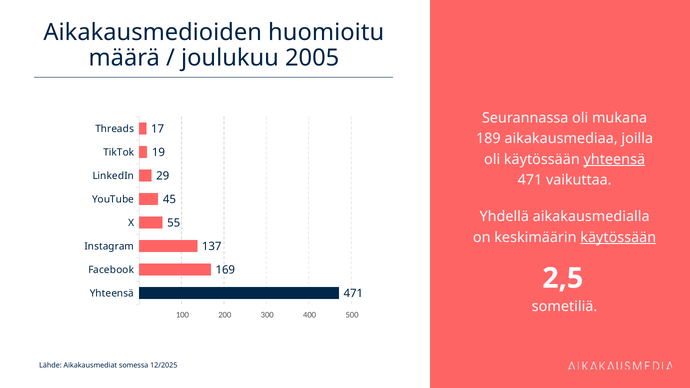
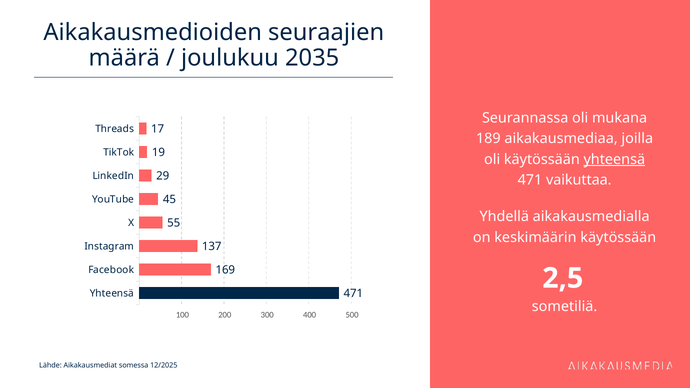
huomioitu: huomioitu -> seuraajien (326, 32)
2005: 2005 -> 2035 (312, 58)
käytössään underline: present -> none (618, 237)
